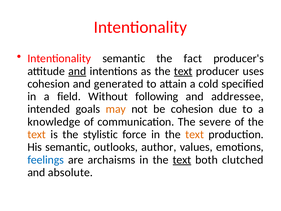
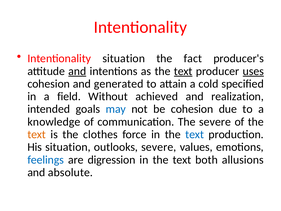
Intentionality semantic: semantic -> situation (124, 58)
uses underline: none -> present (253, 71)
following: following -> achieved (157, 96)
addressee: addressee -> realization (238, 96)
may colour: orange -> blue (116, 109)
stylistic: stylistic -> clothes (100, 134)
text colour: orange -> blue (195, 134)
His semantic: semantic -> situation (68, 147)
outlooks author: author -> severe (159, 147)
archaisms: archaisms -> digression (112, 160)
text underline: present -> none (182, 160)
clutched: clutched -> allusions (243, 160)
